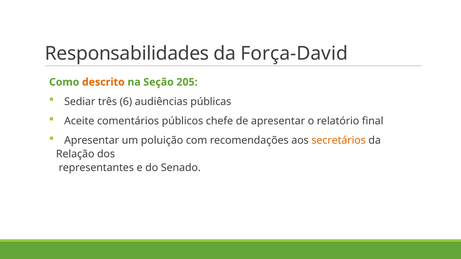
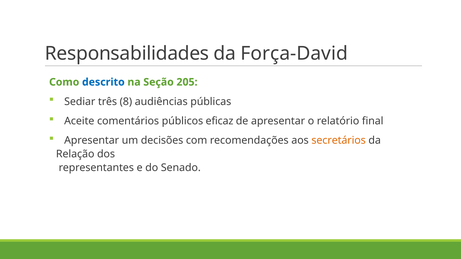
descrito colour: orange -> blue (103, 82)
6: 6 -> 8 (126, 102)
chefe: chefe -> eficaz (220, 121)
poluição: poluição -> decisões (162, 141)
